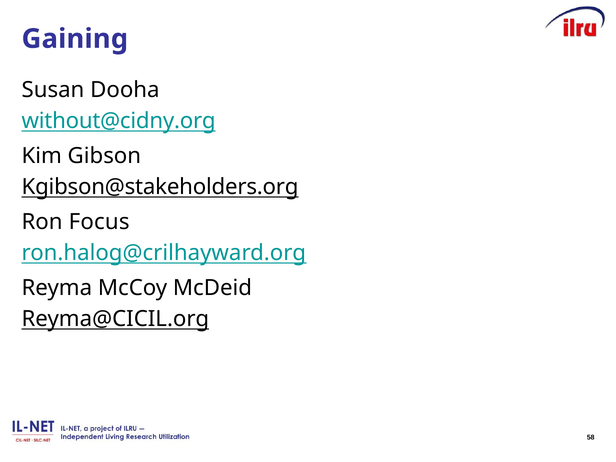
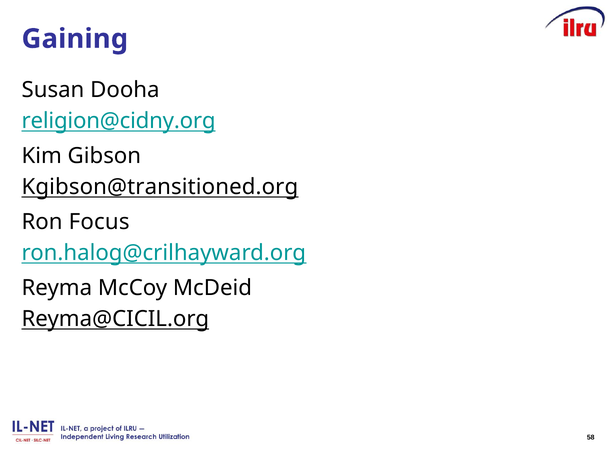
without@cidny.org: without@cidny.org -> religion@cidny.org (119, 121)
Kgibson@stakeholders.org: Kgibson@stakeholders.org -> Kgibson@transitioned.org (160, 187)
